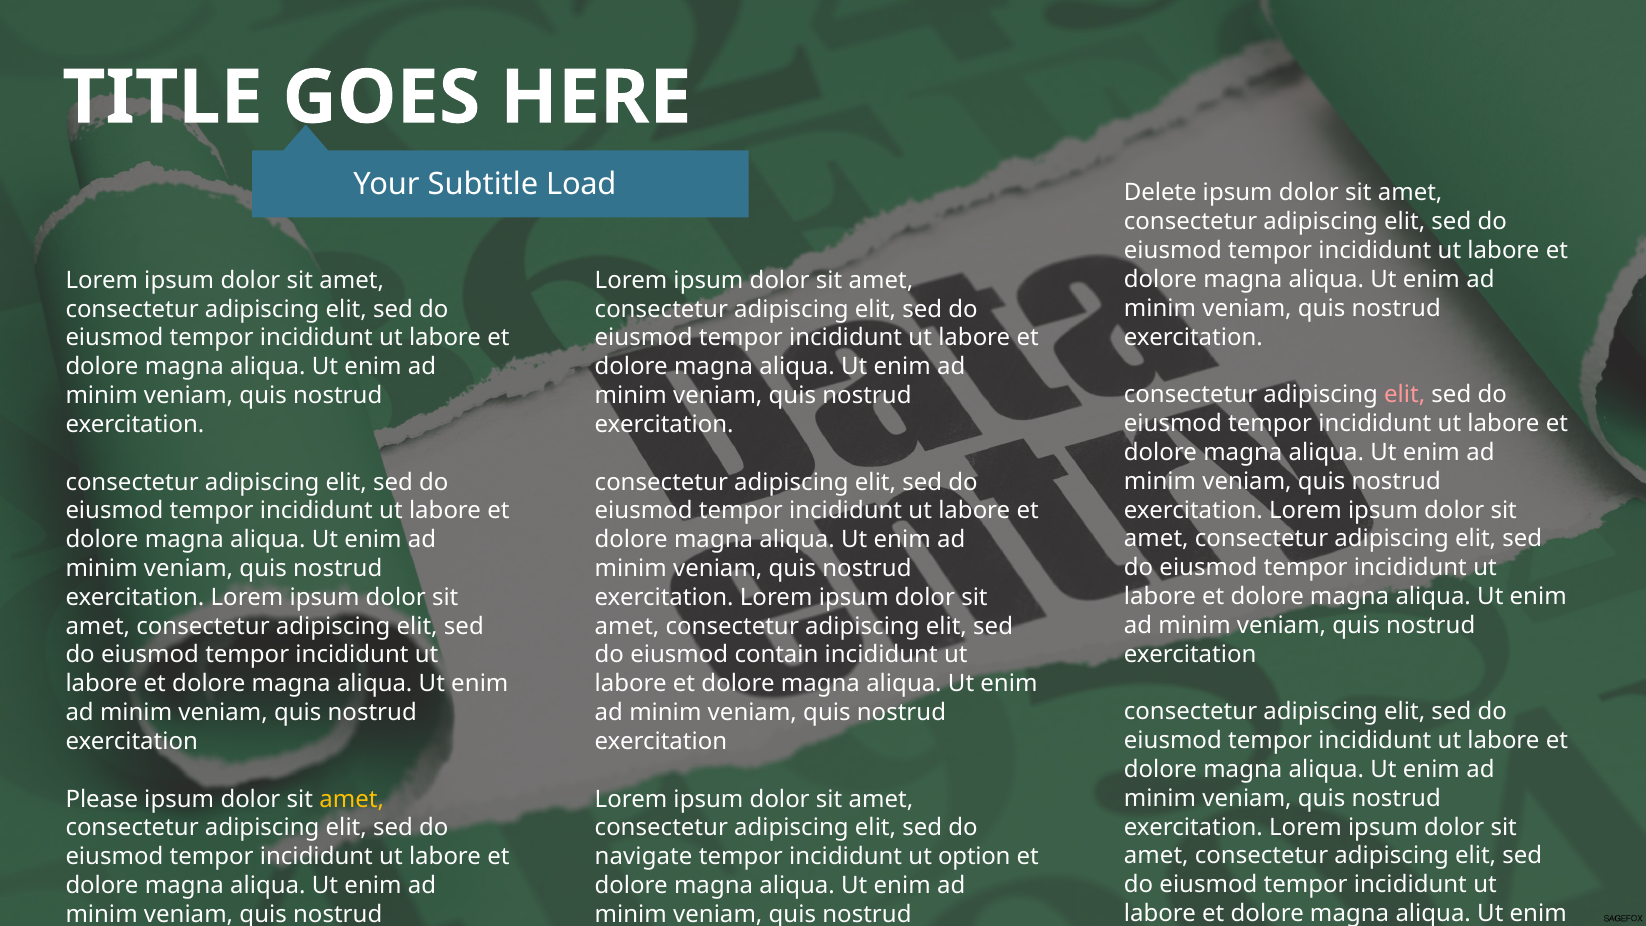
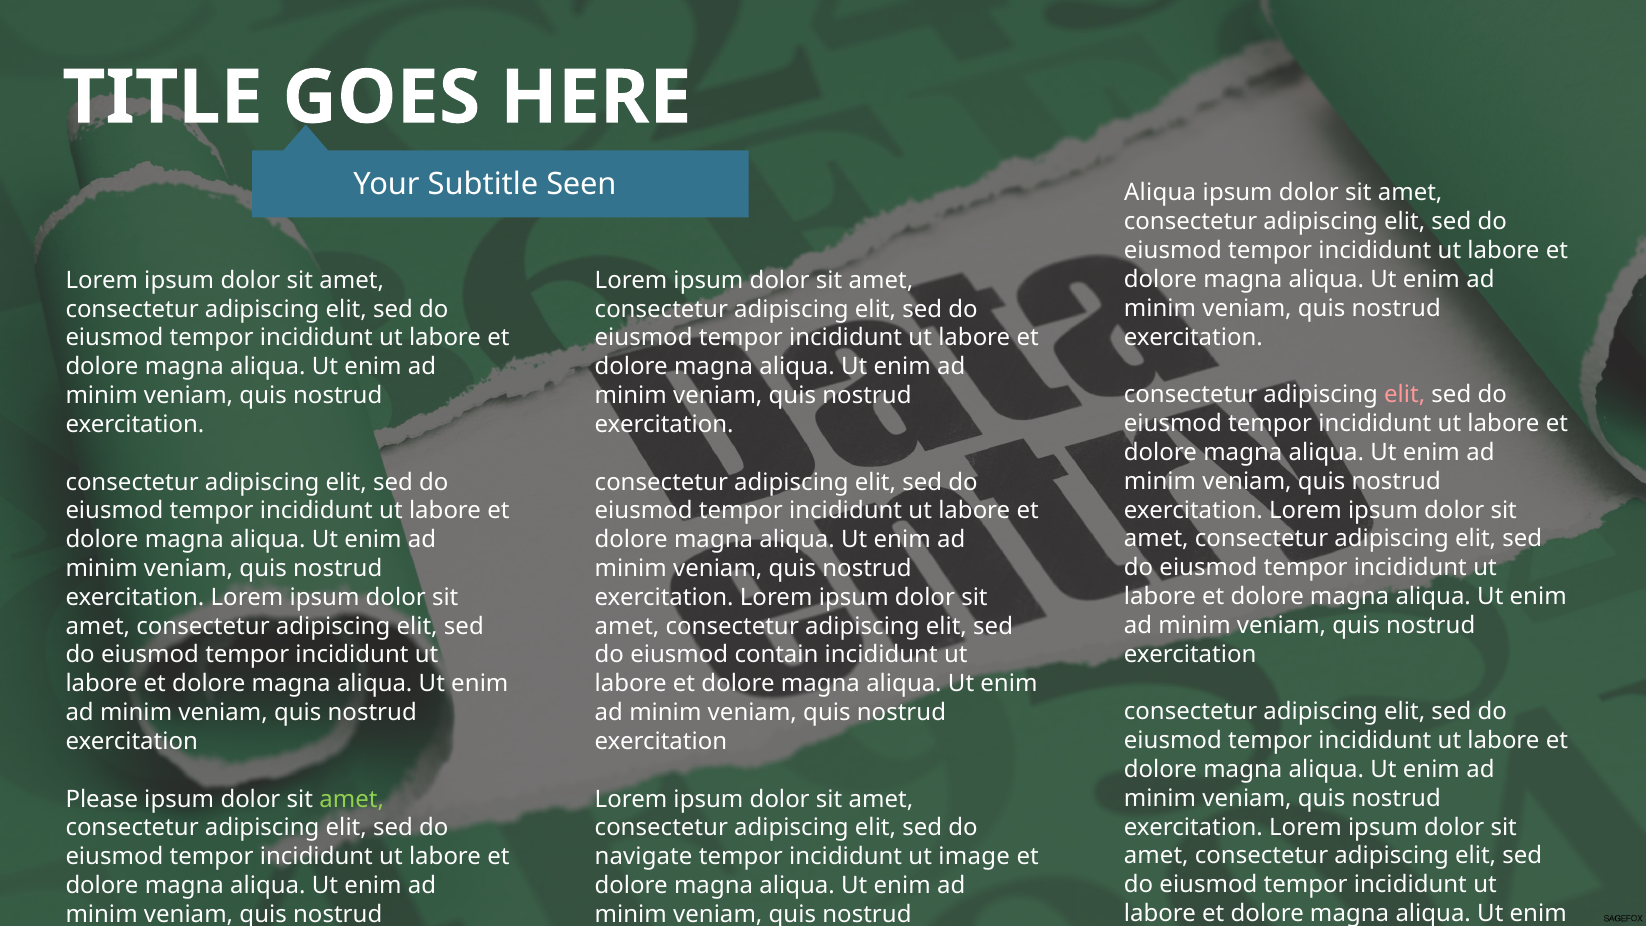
Load: Load -> Seen (581, 184)
Delete: Delete -> Aliqua (1160, 193)
amet colour: yellow -> light green (352, 799)
option: option -> image (974, 857)
